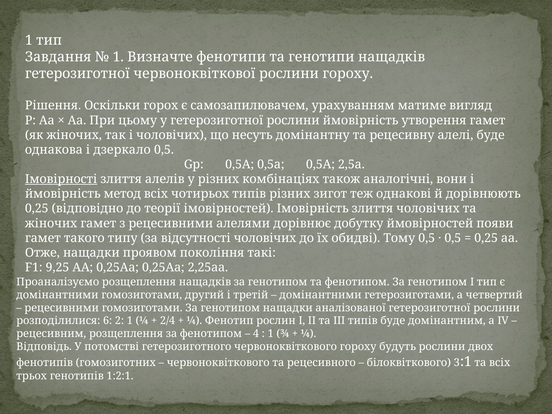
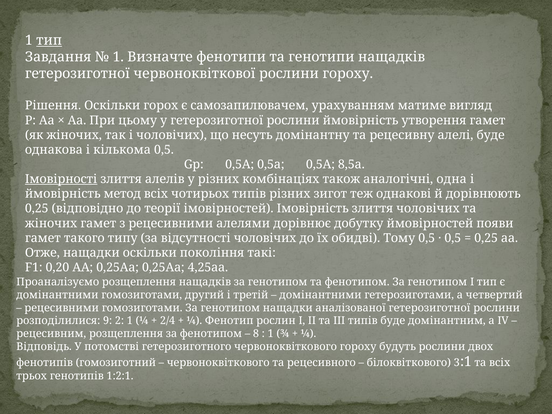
тип underline: none -> present (49, 40)
дзеркало: дзеркало -> кількома (122, 150)
2,5а: 2,5а -> 8,5а (351, 164)
вони: вони -> одна (452, 179)
нащадки проявом: проявом -> оскільки (150, 253)
9,25: 9,25 -> 0,20 (57, 267)
2,25aa: 2,25aa -> 4,25aa (208, 267)
6: 6 -> 9 (108, 321)
4: 4 -> 8 (256, 334)
гомозиготних: гомозиготних -> гомозиготний (116, 362)
